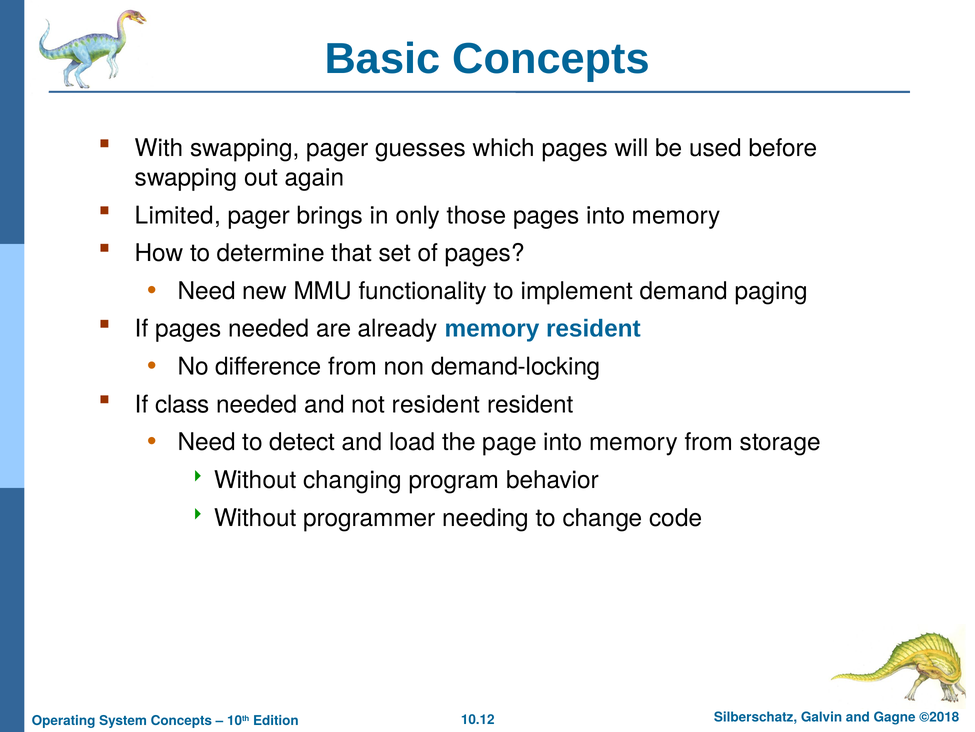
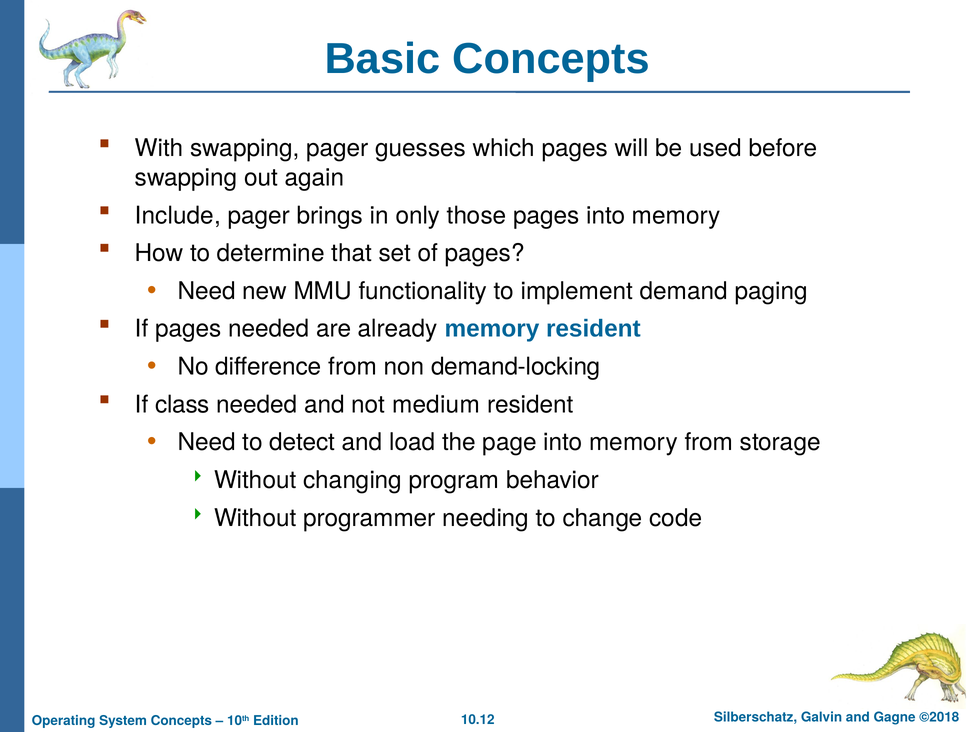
Limited: Limited -> Include (178, 215)
not resident: resident -> medium (436, 404)
